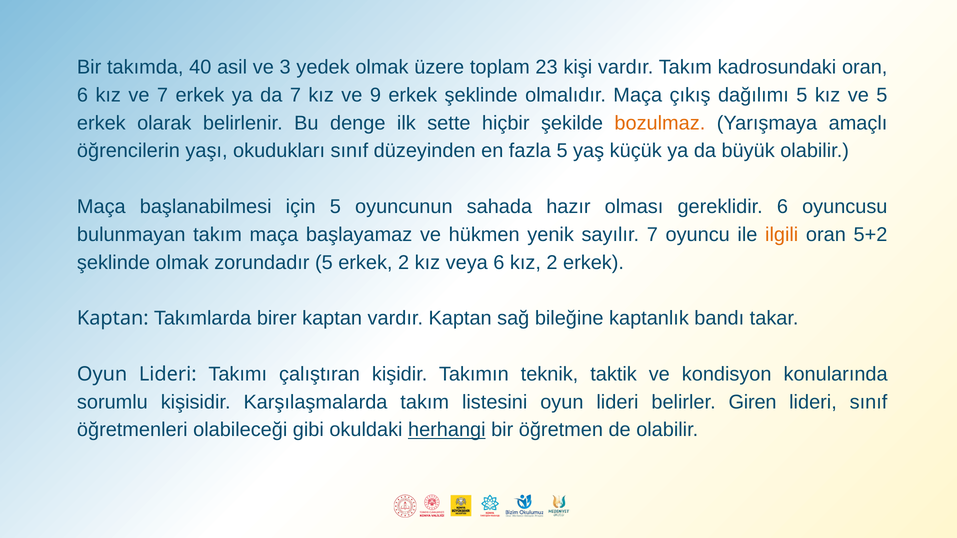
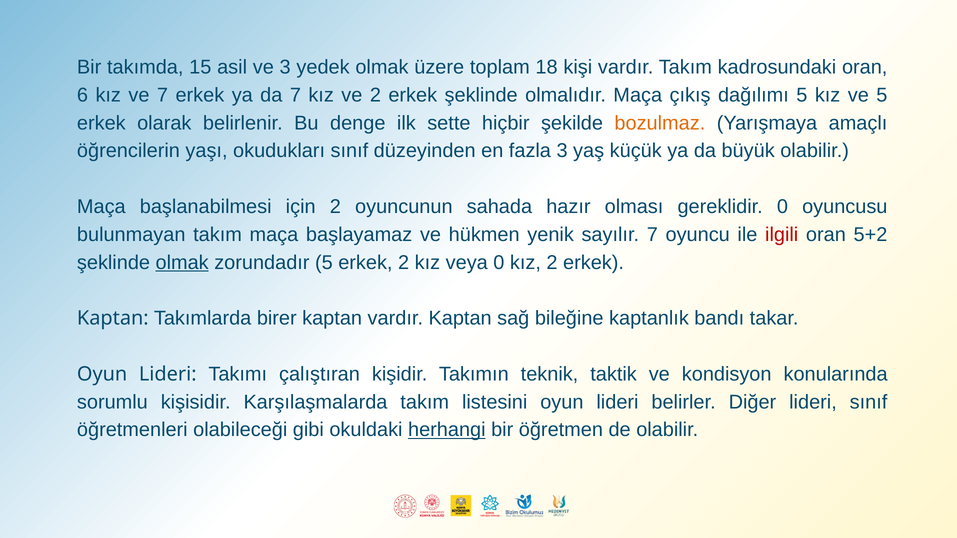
40: 40 -> 15 (200, 67)
23: 23 -> 18 (547, 67)
ve 9: 9 -> 2 (375, 95)
fazla 5: 5 -> 3 (562, 151)
için 5: 5 -> 2 (335, 207)
gereklidir 6: 6 -> 0 (782, 207)
ilgili colour: orange -> red (782, 235)
olmak underline: none -> present (182, 263)
veya 6: 6 -> 0 (499, 263)
Giren: Giren -> Diğer (752, 402)
